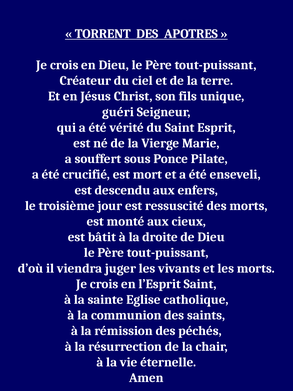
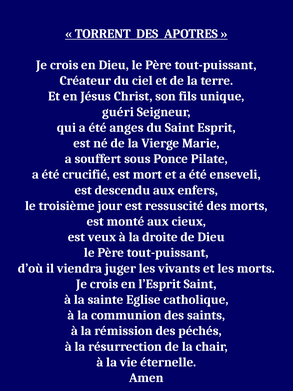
vérité: vérité -> anges (127, 127)
bâtit: bâtit -> veux (102, 237)
